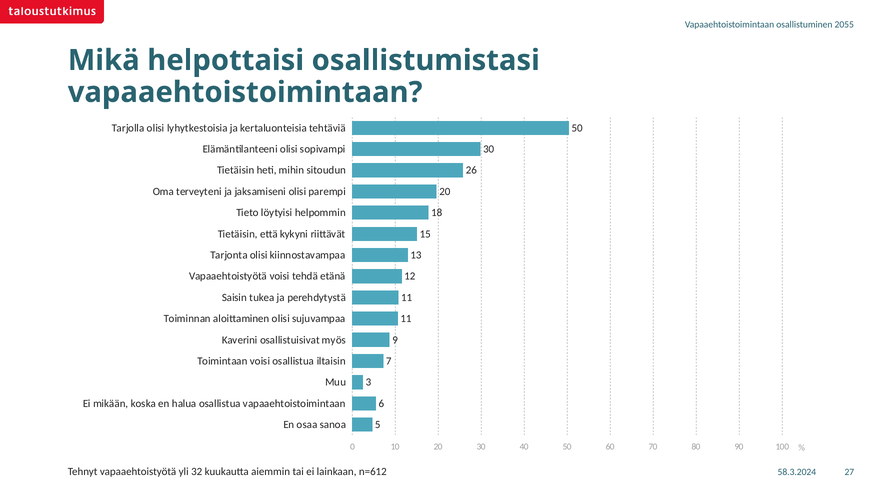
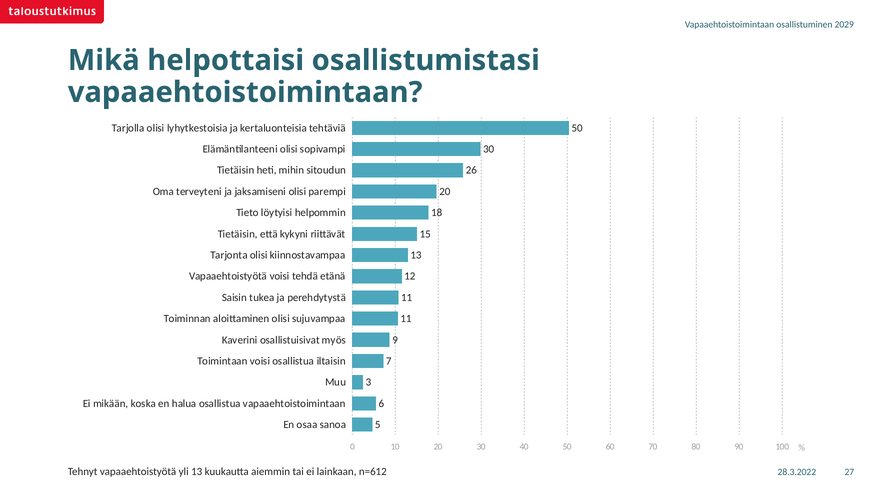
2055: 2055 -> 2029 (844, 25)
yli 32: 32 -> 13 (197, 472)
58.3.2024: 58.3.2024 -> 28.3.2022 (797, 472)
